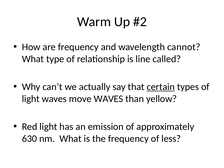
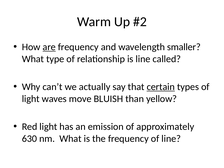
are underline: none -> present (49, 47)
cannot: cannot -> smaller (184, 47)
move WAVES: WAVES -> BLUISH (108, 99)
of less: less -> line (171, 139)
